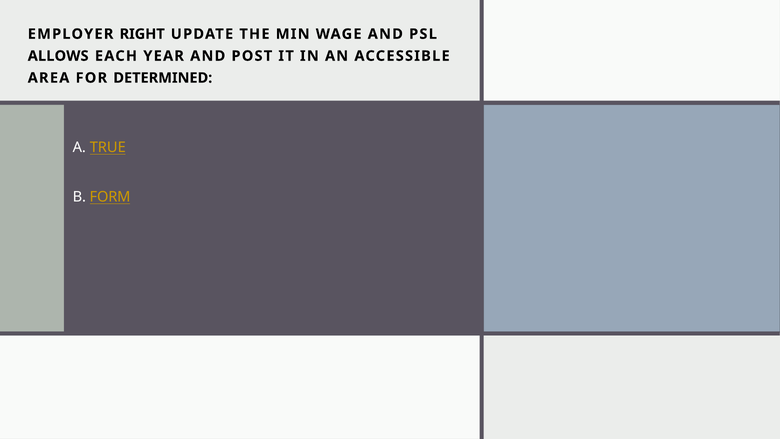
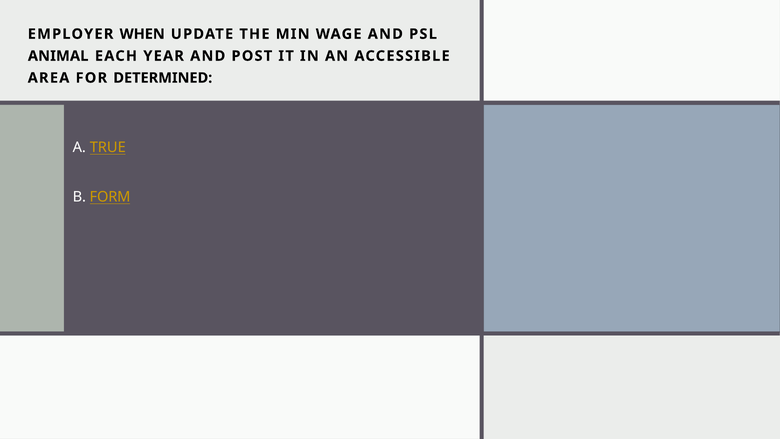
RIGHT: RIGHT -> WHEN (142, 34)
ALLOWS: ALLOWS -> ANIMAL (58, 56)
